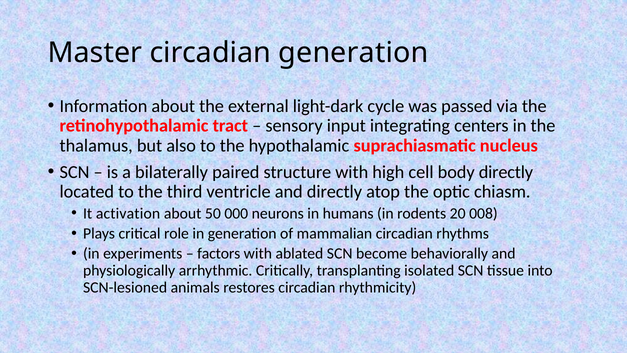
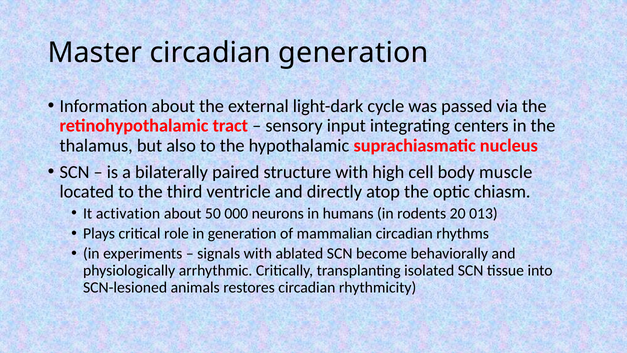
body directly: directly -> muscle (506, 172)
008: 008 -> 013 (483, 213)
factors: factors -> signals (219, 254)
